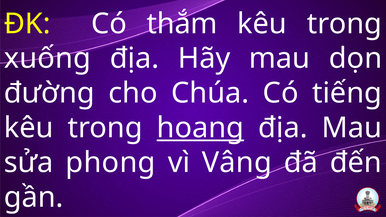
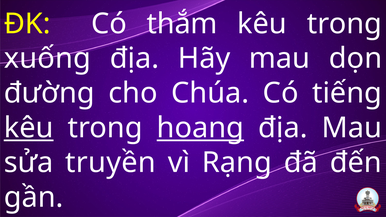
kêu underline: none -> present (29, 128)
phong: phong -> truyền (111, 163)
Vâng: Vâng -> Rạng (237, 163)
